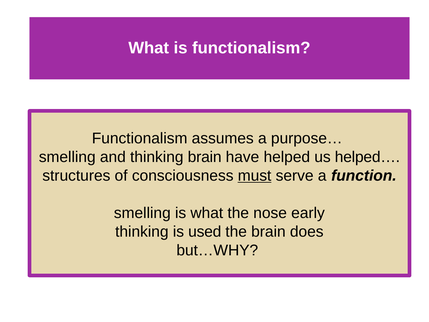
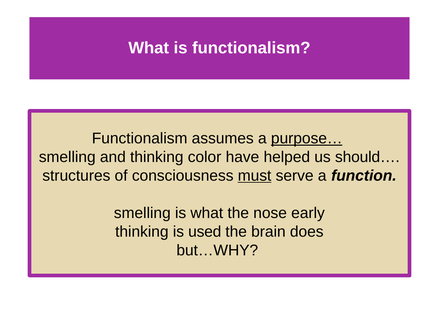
purpose… underline: none -> present (307, 138)
thinking brain: brain -> color (205, 157)
helped…: helped… -> should… (367, 157)
